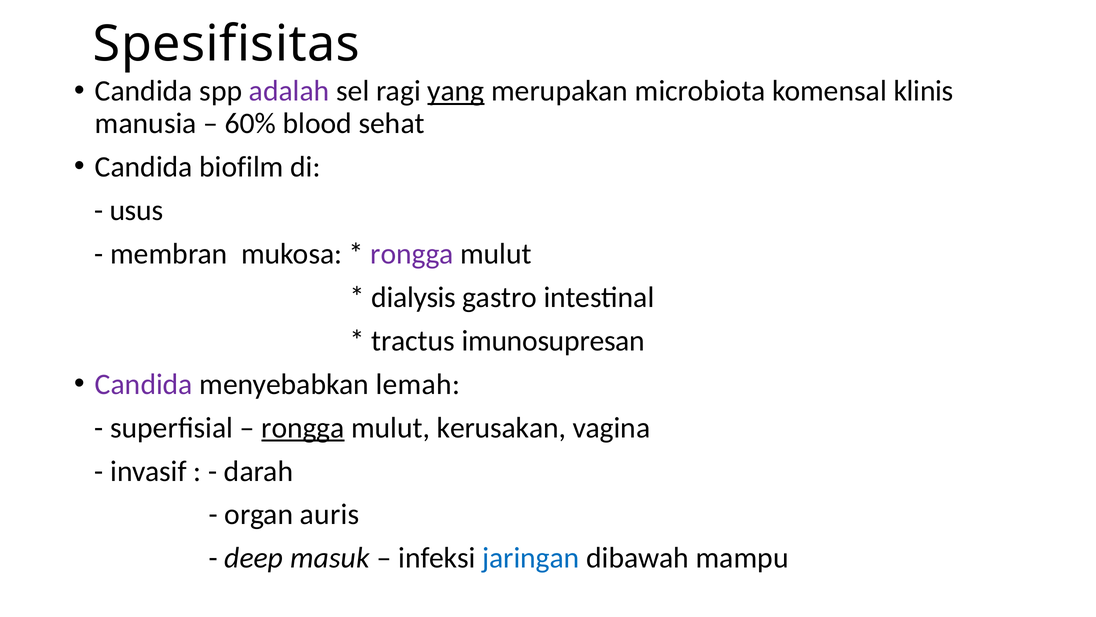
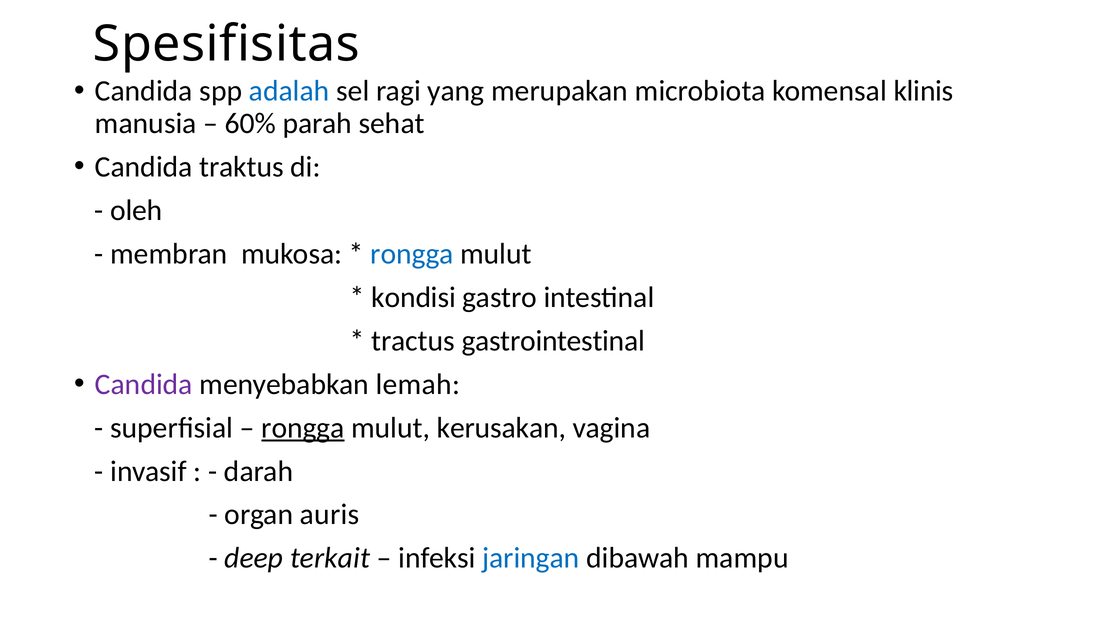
adalah colour: purple -> blue (289, 91)
yang underline: present -> none (456, 91)
blood: blood -> parah (317, 123)
biofilm: biofilm -> traktus (242, 167)
usus: usus -> oleh (136, 210)
rongga colour: purple -> blue (412, 254)
dialysis: dialysis -> kondisi (414, 297)
imunosupresan: imunosupresan -> gastrointestinal (553, 340)
masuk: masuk -> terkait (330, 558)
